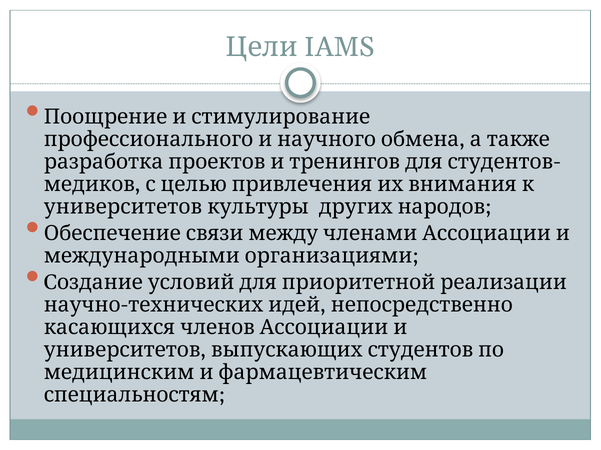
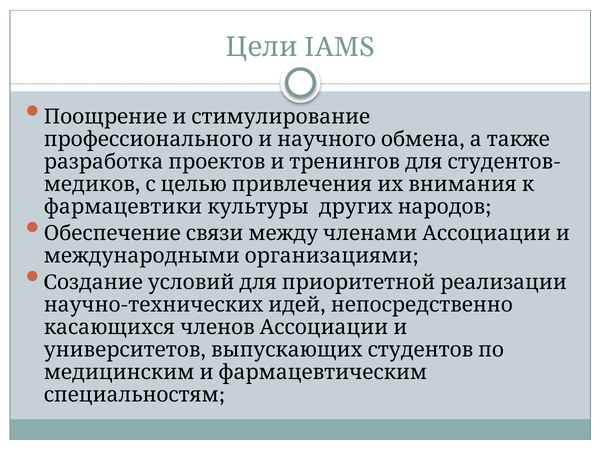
университетов: университетов -> фармацевтики (123, 207)
